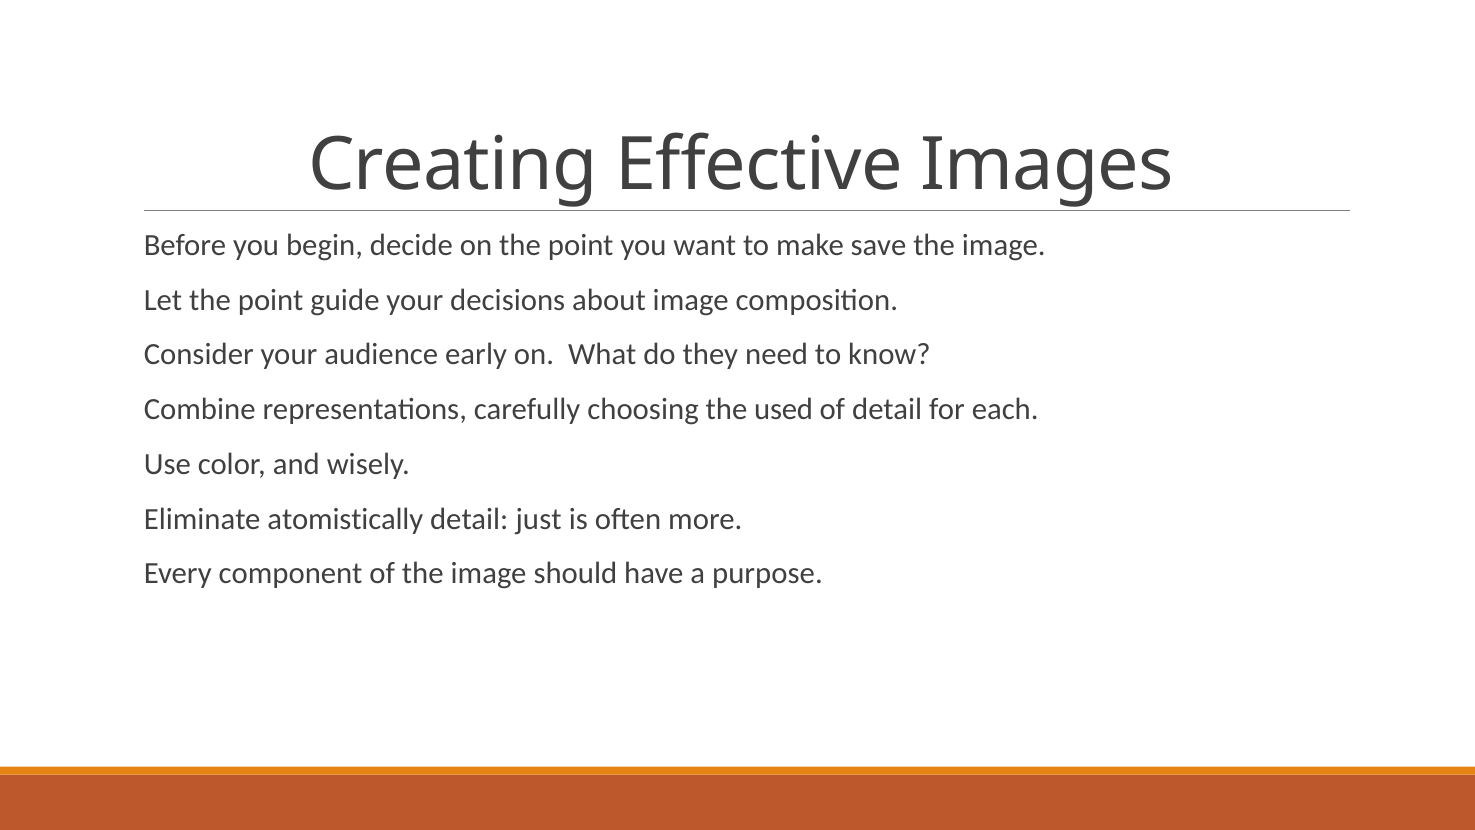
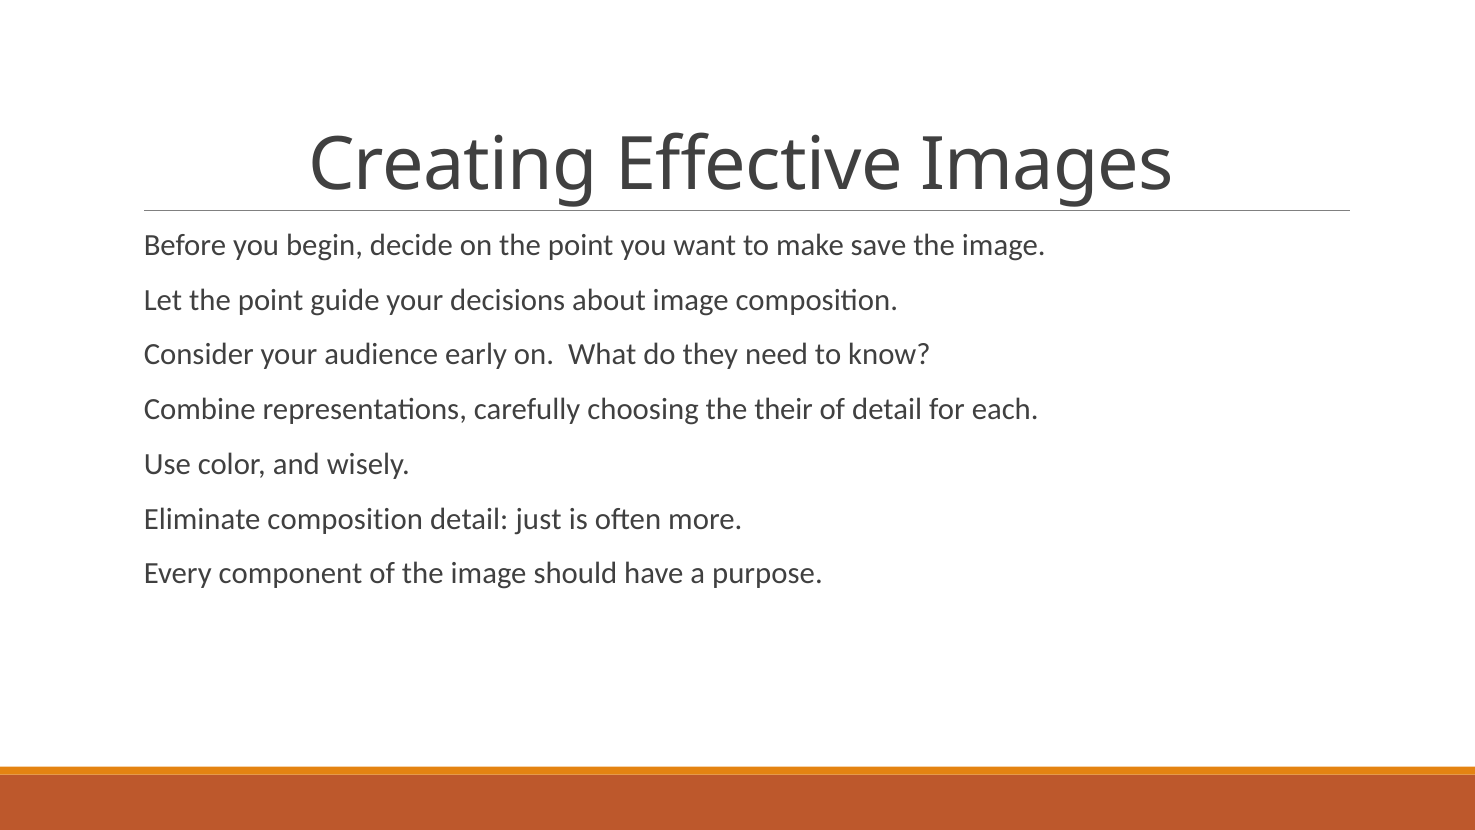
used: used -> their (784, 409)
Eliminate atomistically: atomistically -> composition (345, 519)
